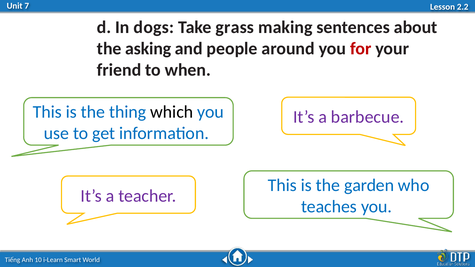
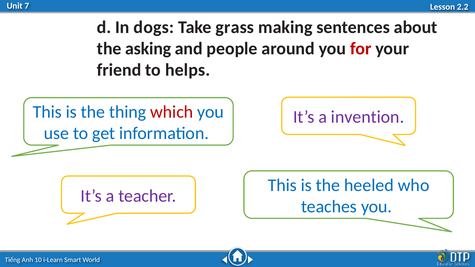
when: when -> helps (188, 70)
which colour: black -> red (172, 112)
barbecue: barbecue -> invention (368, 117)
garden: garden -> heeled (369, 185)
